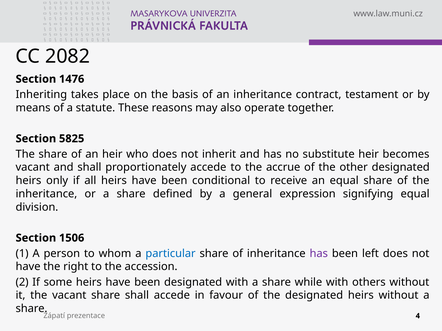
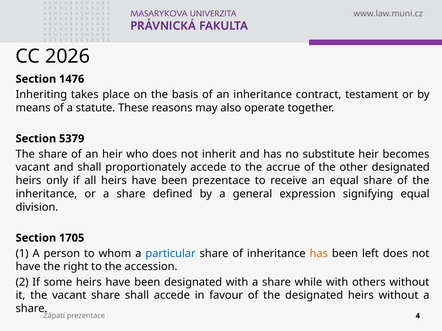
2082: 2082 -> 2026 (68, 56)
5825: 5825 -> 5379 (72, 139)
been conditional: conditional -> prezentace (221, 181)
1506: 1506 -> 1705 (72, 238)
has colour: purple -> orange (319, 254)
